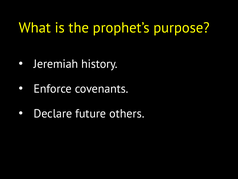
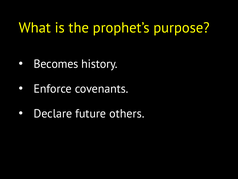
Jeremiah: Jeremiah -> Becomes (56, 64)
